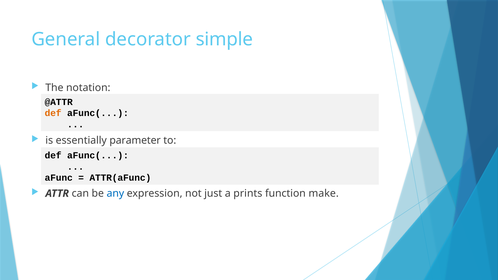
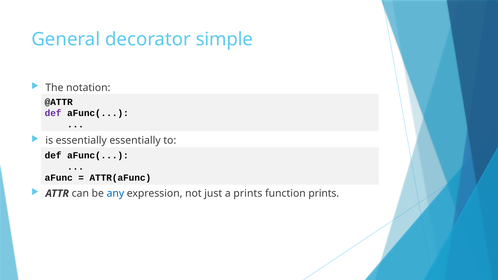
def colour: orange -> purple (53, 113)
essentially parameter: parameter -> essentially (135, 141)
function make: make -> prints (324, 194)
